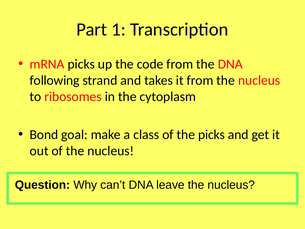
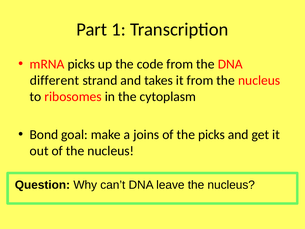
following: following -> different (55, 80)
class: class -> joins (146, 134)
